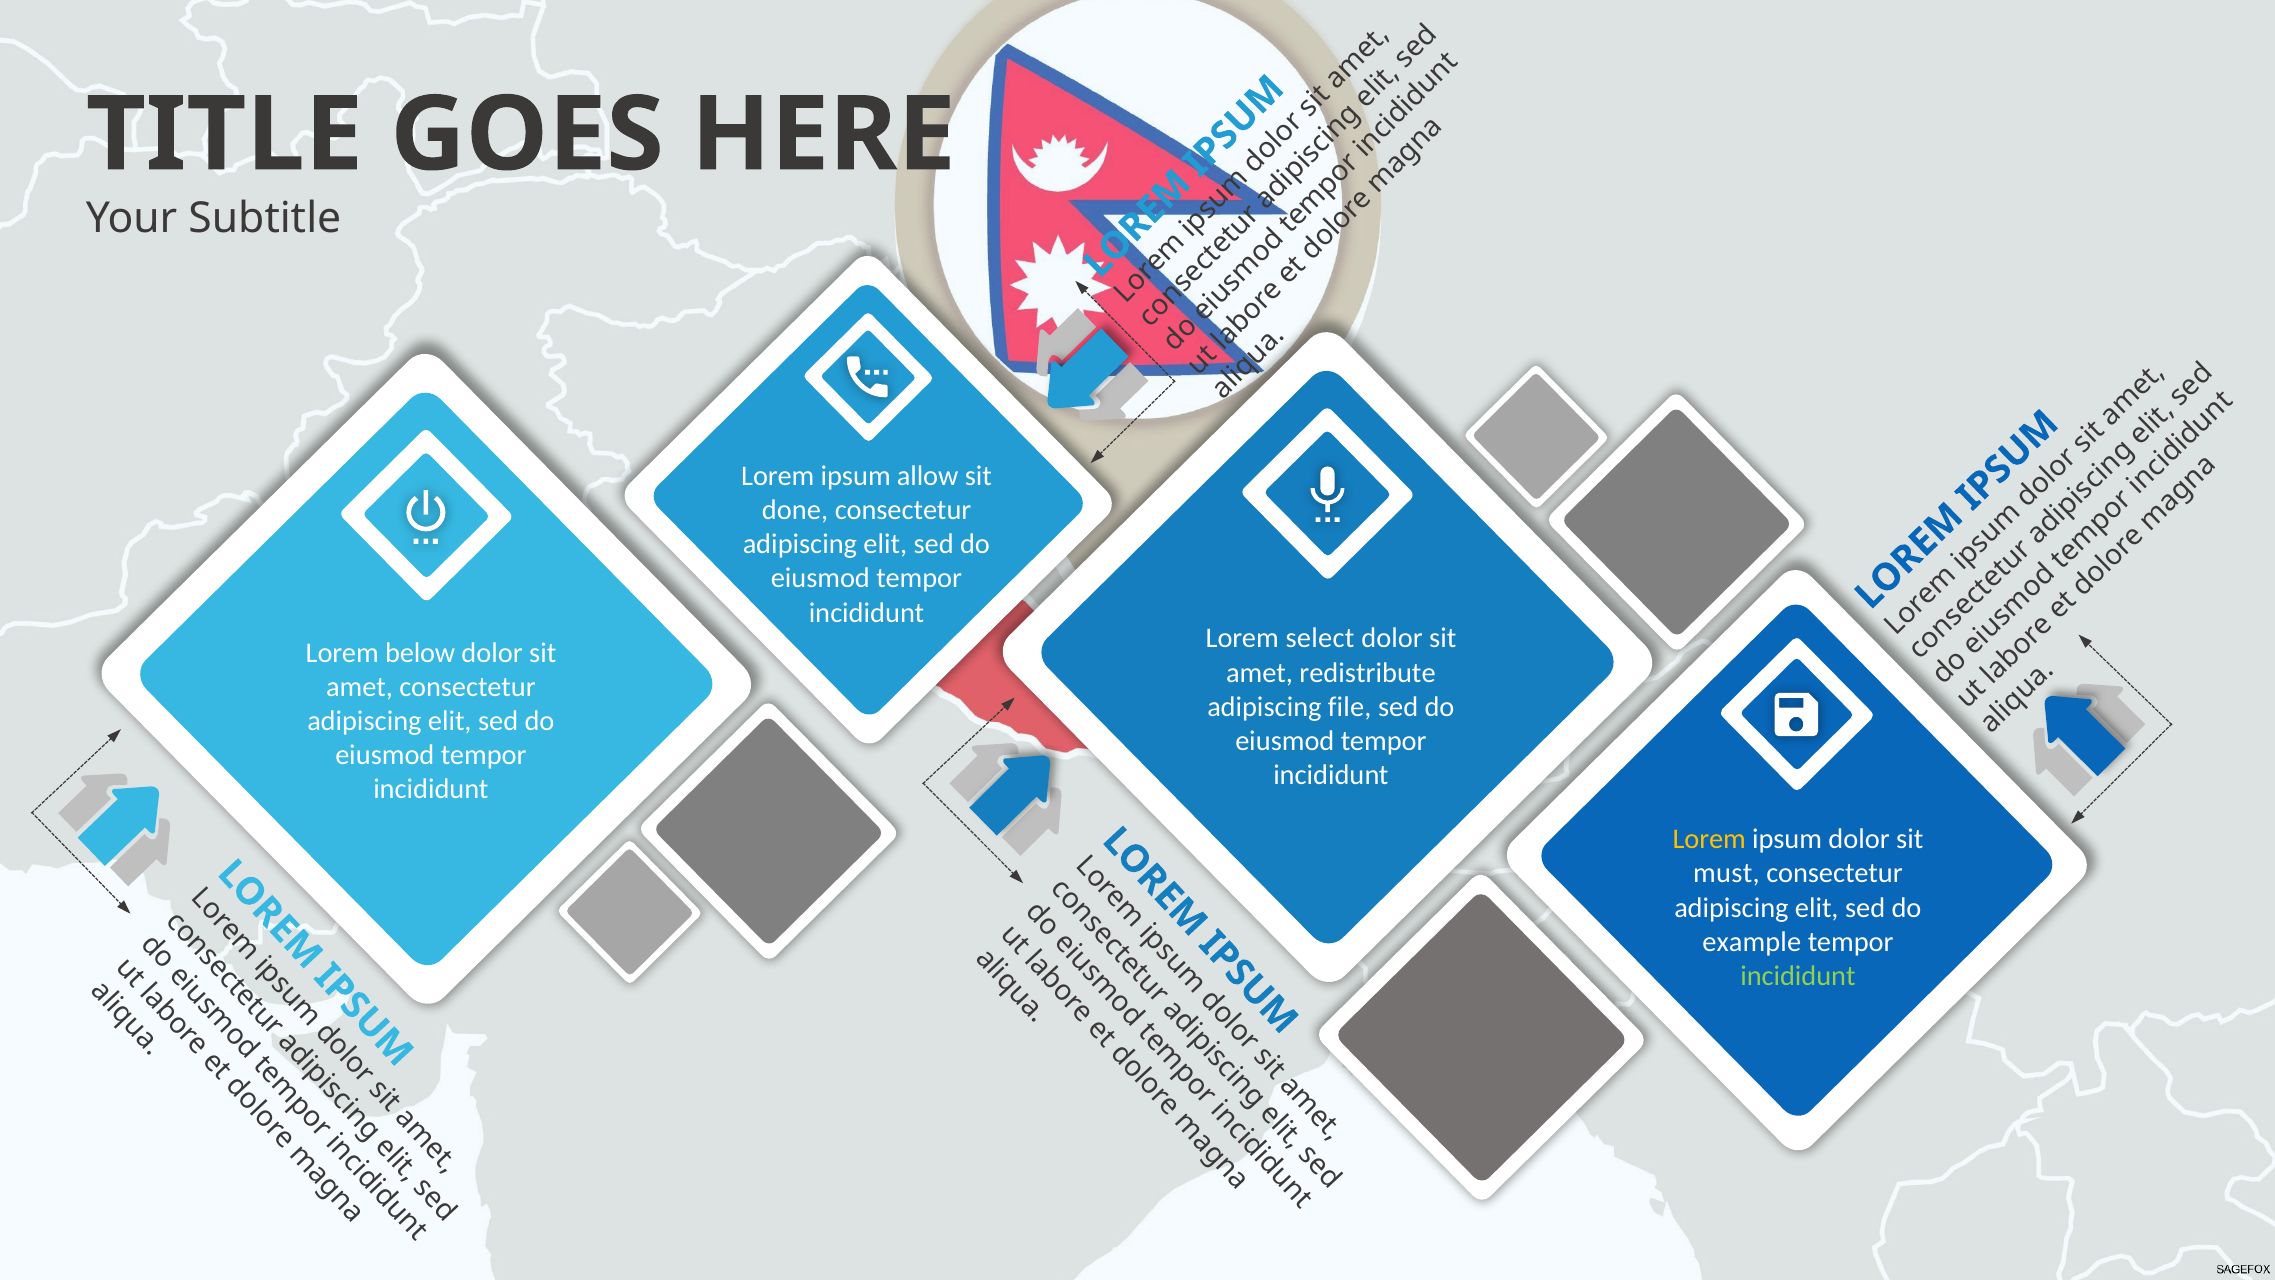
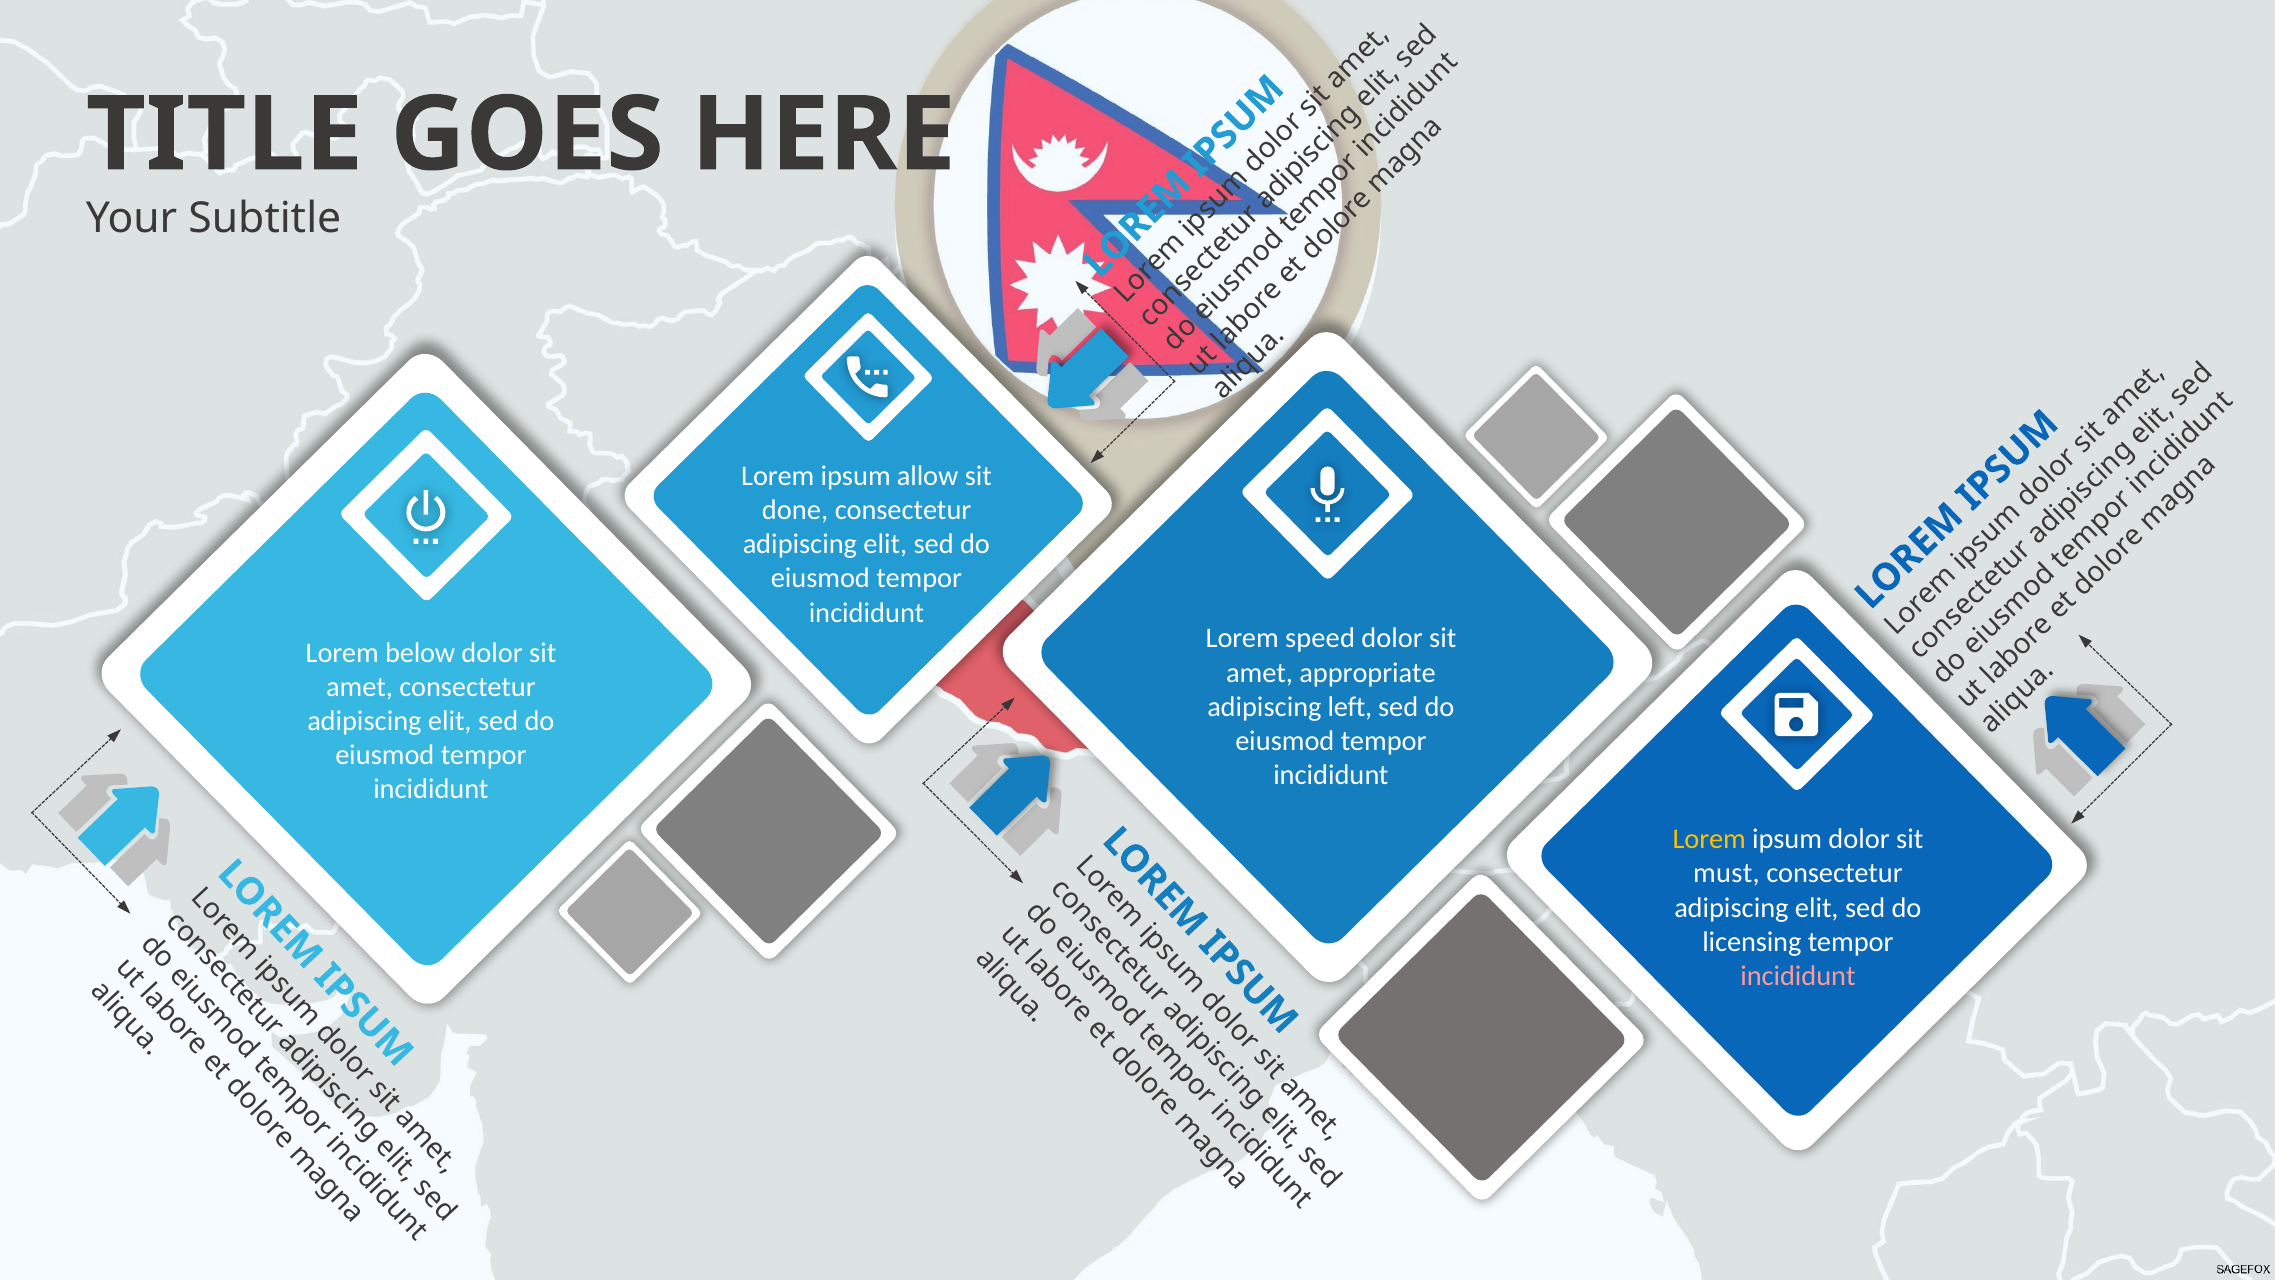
select: select -> speed (1320, 638)
redistribute: redistribute -> appropriate (1368, 673)
file: file -> left (1350, 707)
example: example -> licensing (1752, 942)
incididunt colour: light green -> pink (1798, 976)
